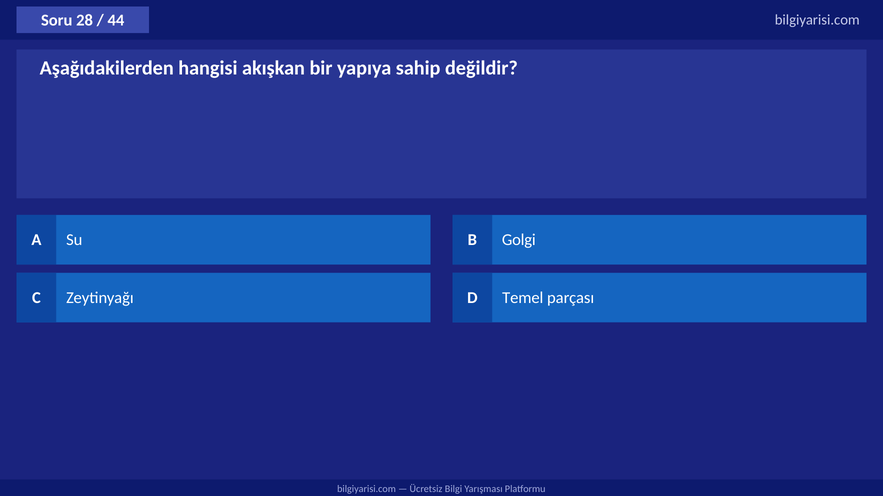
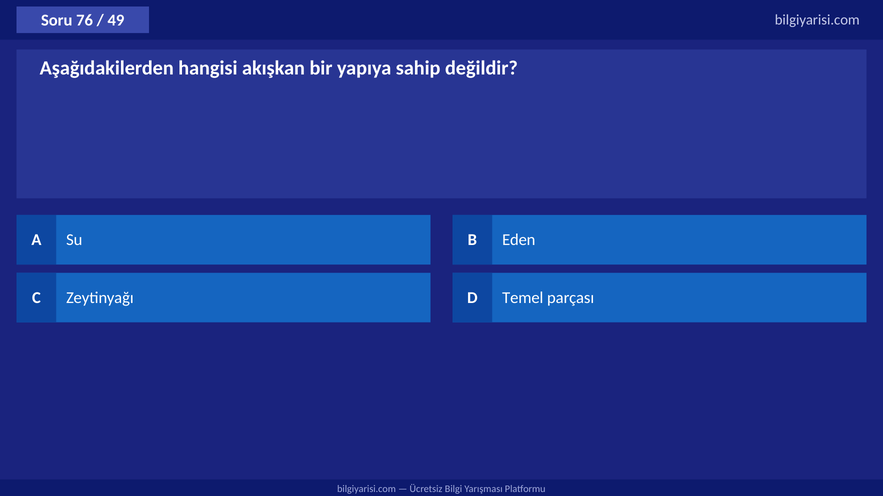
28: 28 -> 76 (85, 20)
44: 44 -> 49 (116, 20)
Golgi: Golgi -> Eden (519, 240)
